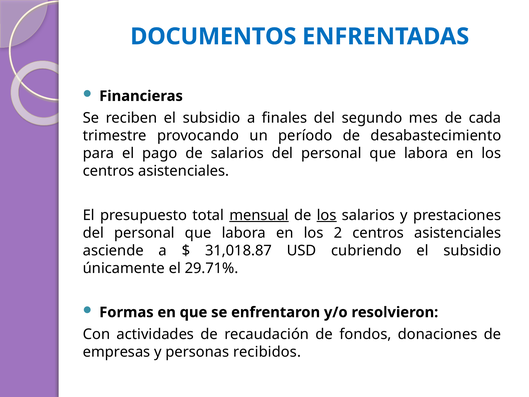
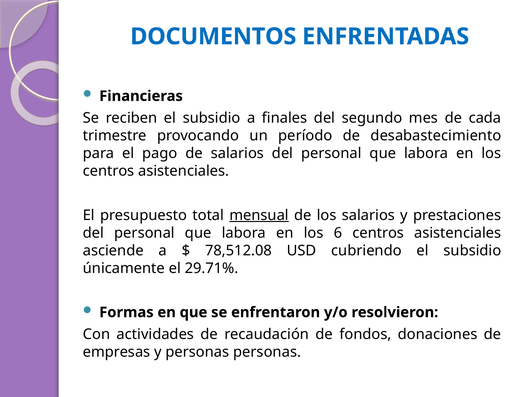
los underline: present -> none (327, 215)
2: 2 -> 6 (338, 233)
31,018.87: 31,018.87 -> 78,512.08 (238, 250)
personas recibidos: recibidos -> personas (267, 352)
